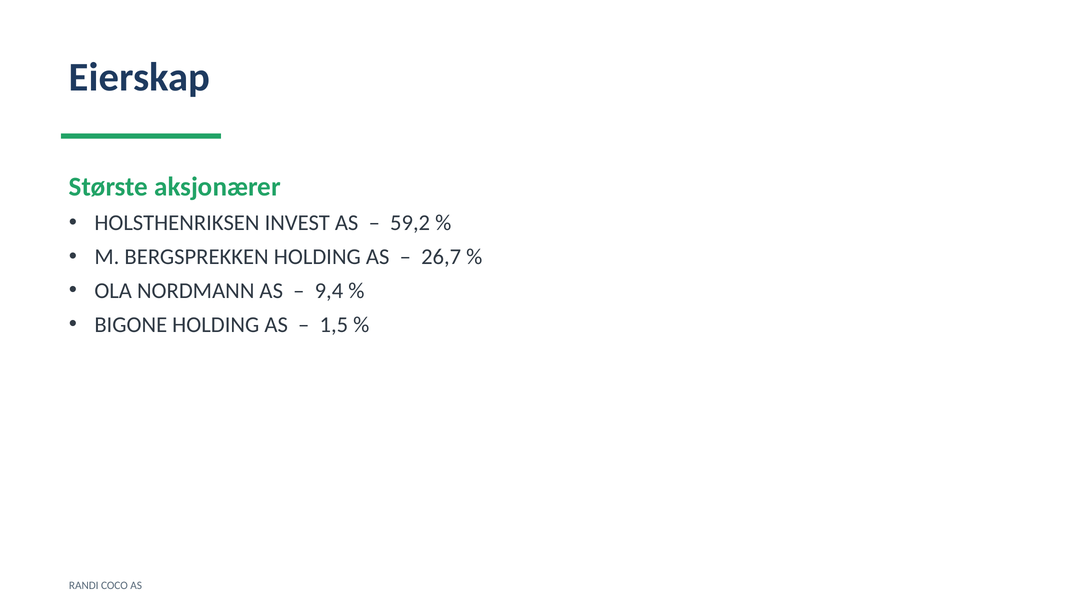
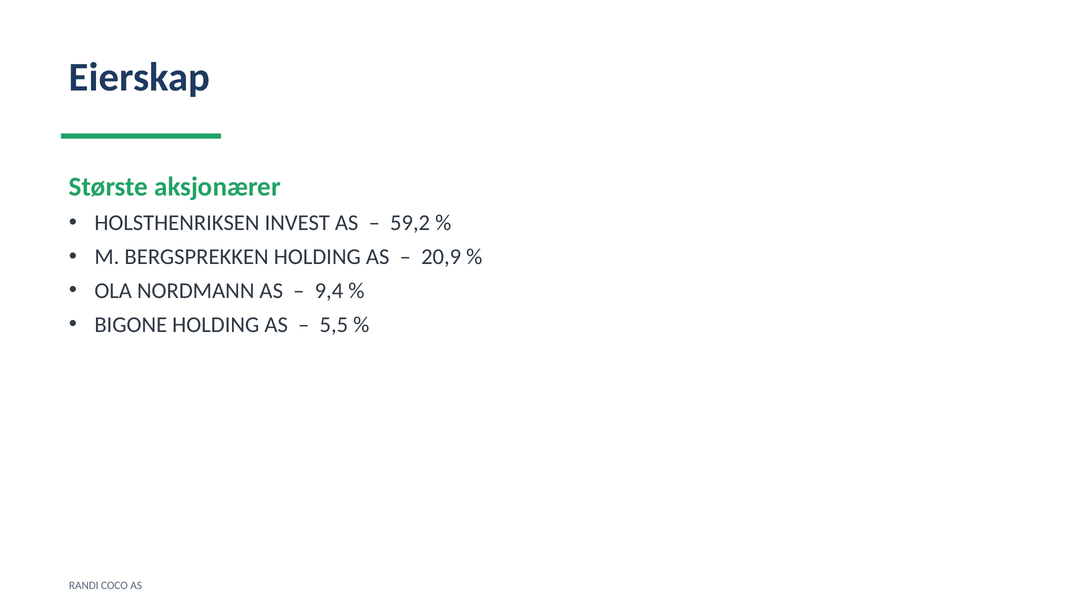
26,7: 26,7 -> 20,9 (441, 257)
1,5: 1,5 -> 5,5 (334, 325)
